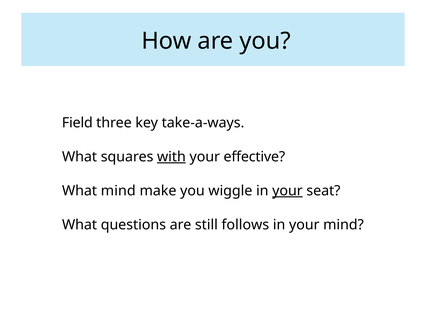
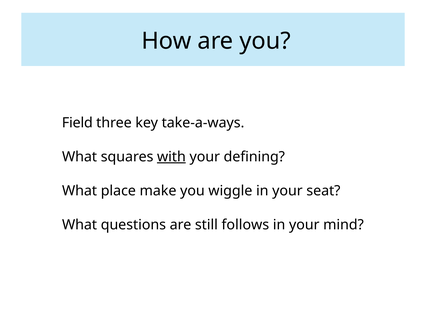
effective: effective -> defining (254, 157)
What mind: mind -> place (118, 191)
your underline: present -> none (287, 191)
